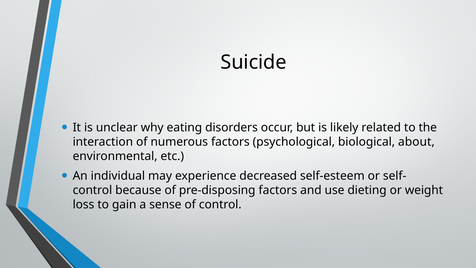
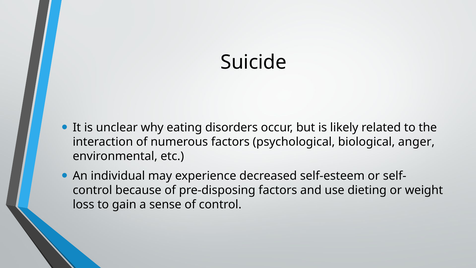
about: about -> anger (416, 142)
